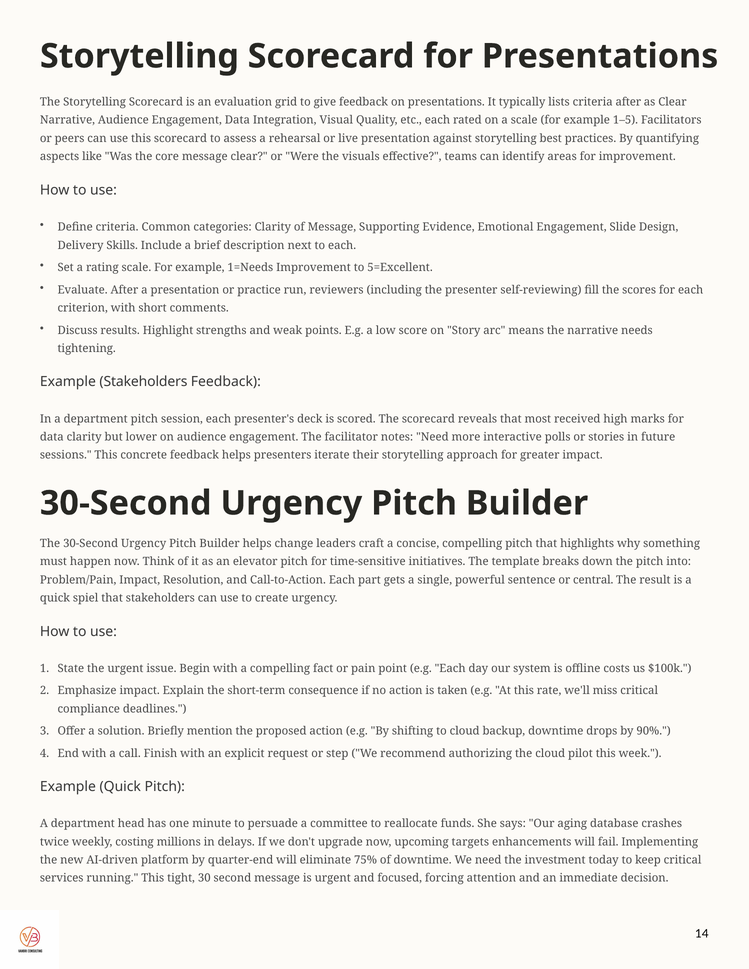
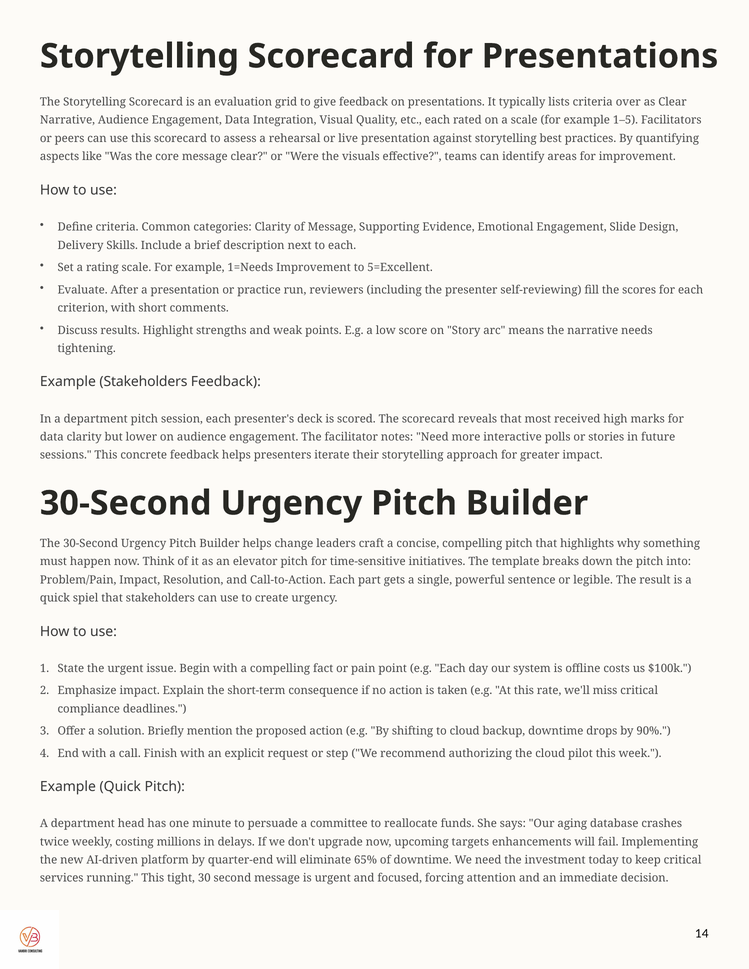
criteria after: after -> over (628, 102)
central: central -> legible (593, 580)
75%: 75% -> 65% (366, 860)
